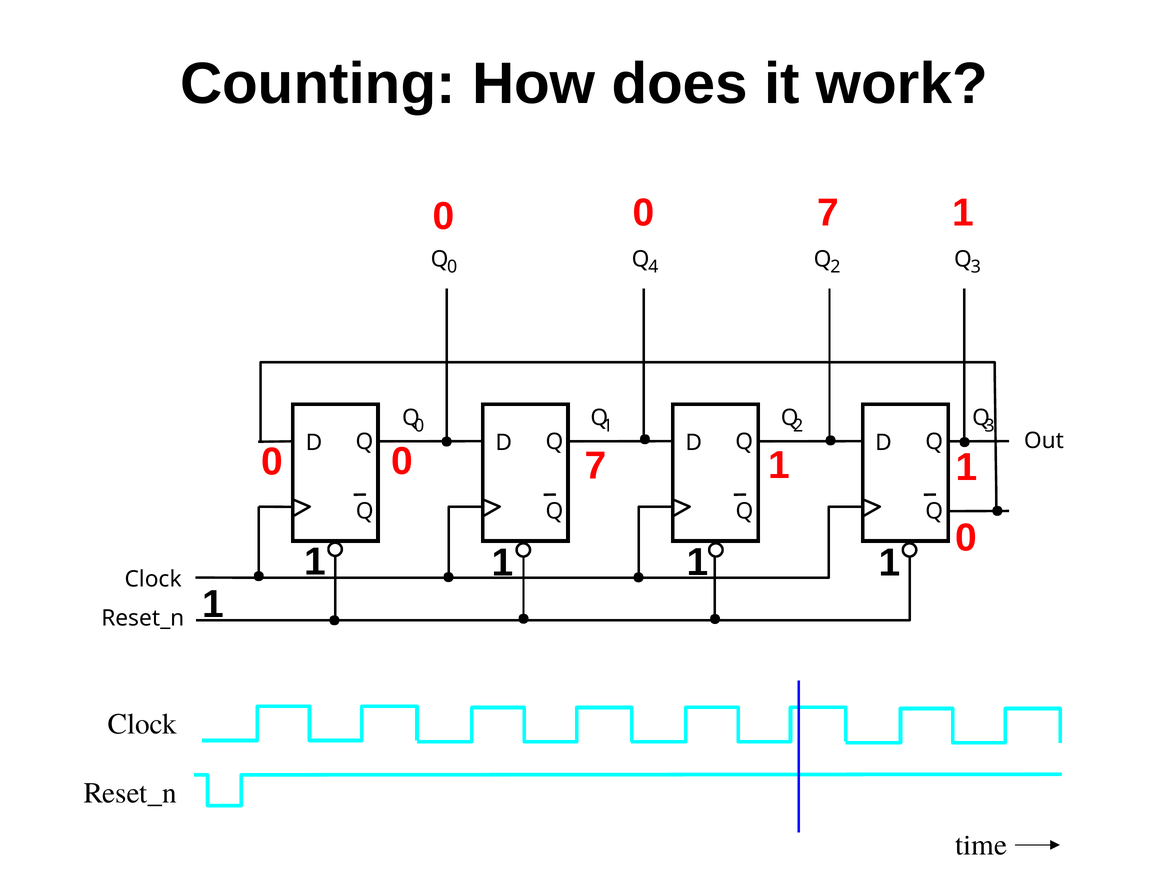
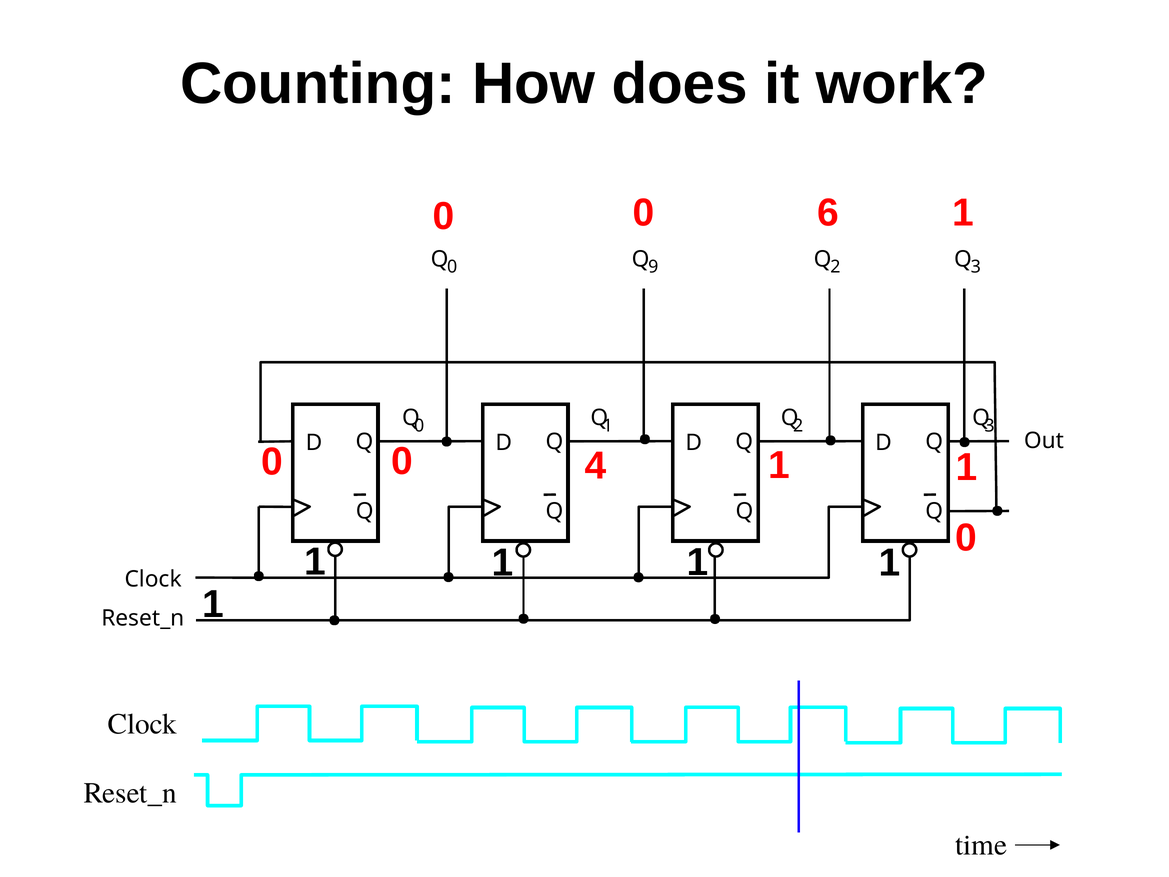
0 0 7: 7 -> 6 (828, 213)
4: 4 -> 9 (653, 267)
7: 7 -> 4 (596, 466)
